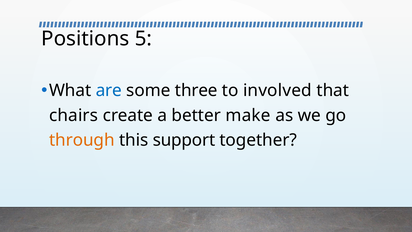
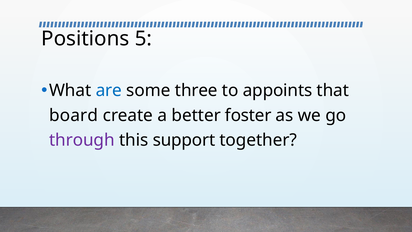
involved: involved -> appoints (278, 91)
chairs: chairs -> board (74, 115)
make: make -> foster (248, 115)
through colour: orange -> purple (82, 140)
